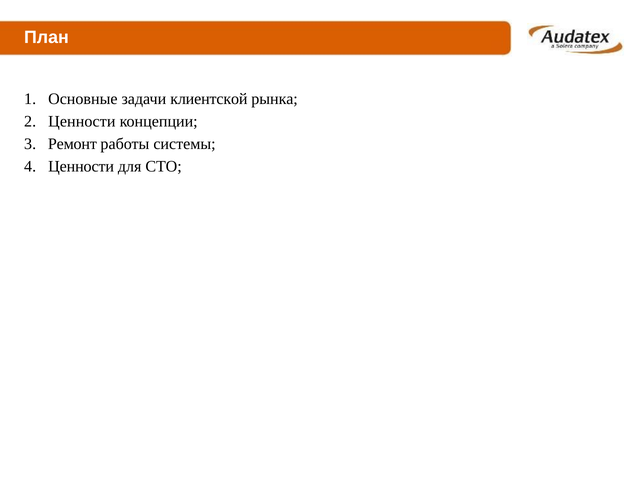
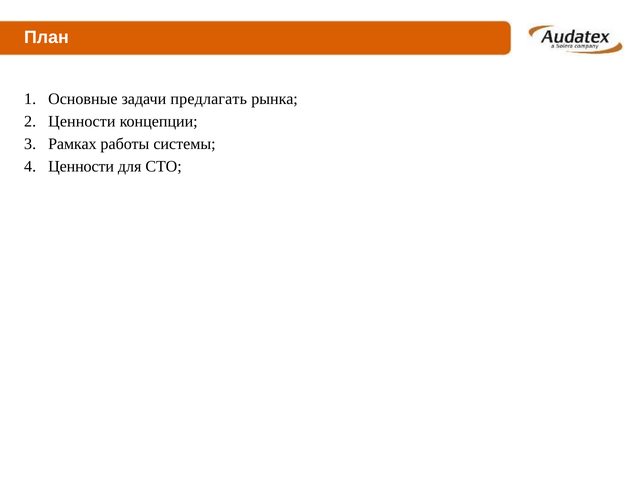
клиентской: клиентской -> предлагать (209, 99)
Ремонт: Ремонт -> Рамках (72, 144)
